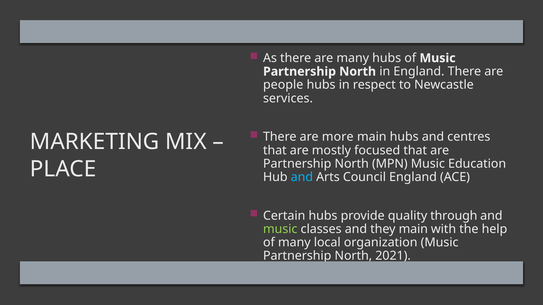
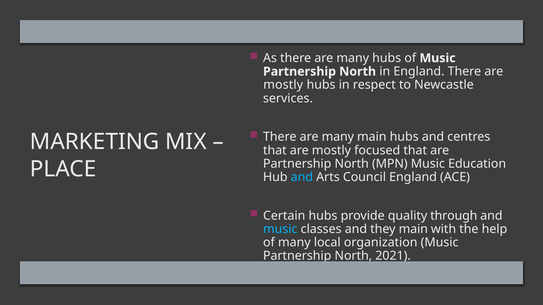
people: people -> mostly (283, 85)
more: more -> many (338, 137)
music colour: light green -> light blue (280, 229)
